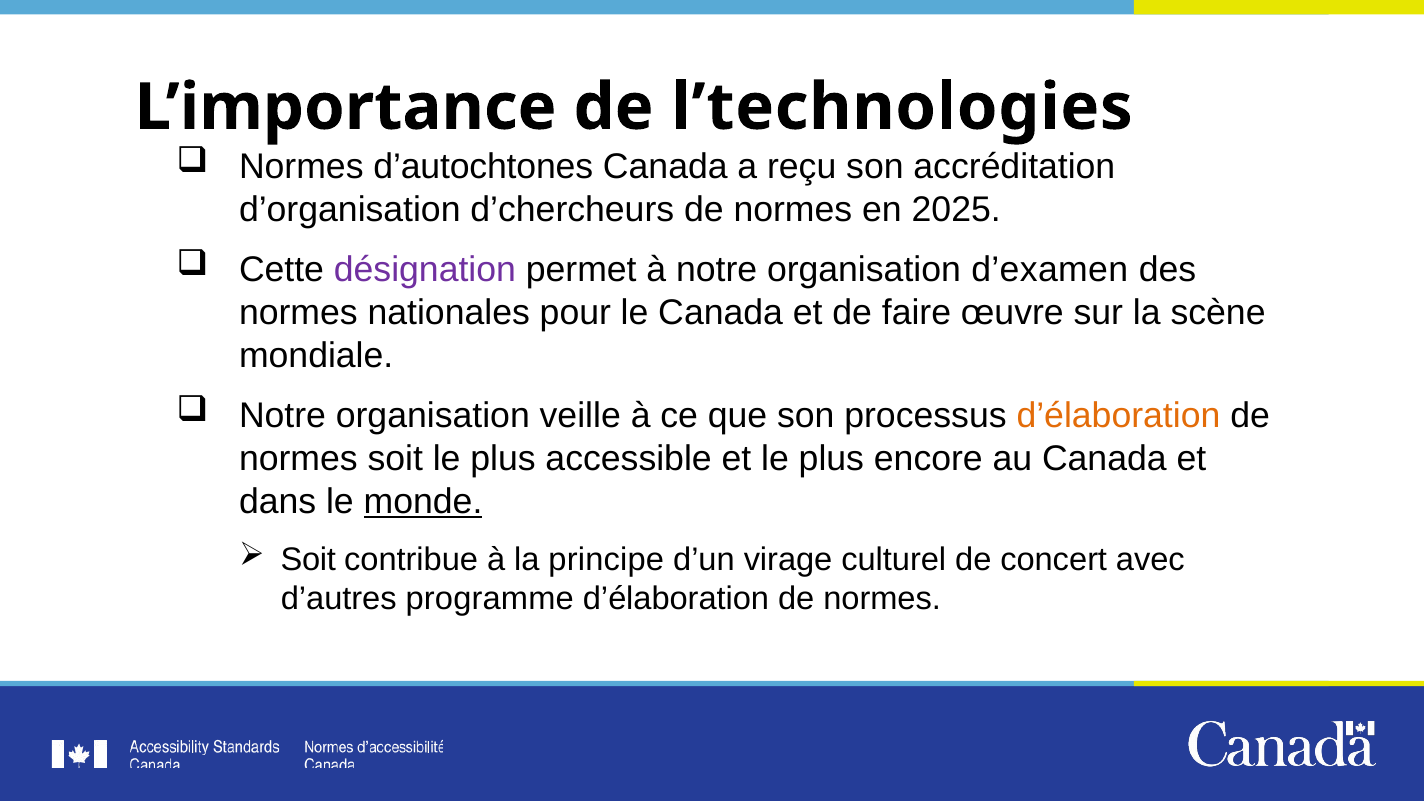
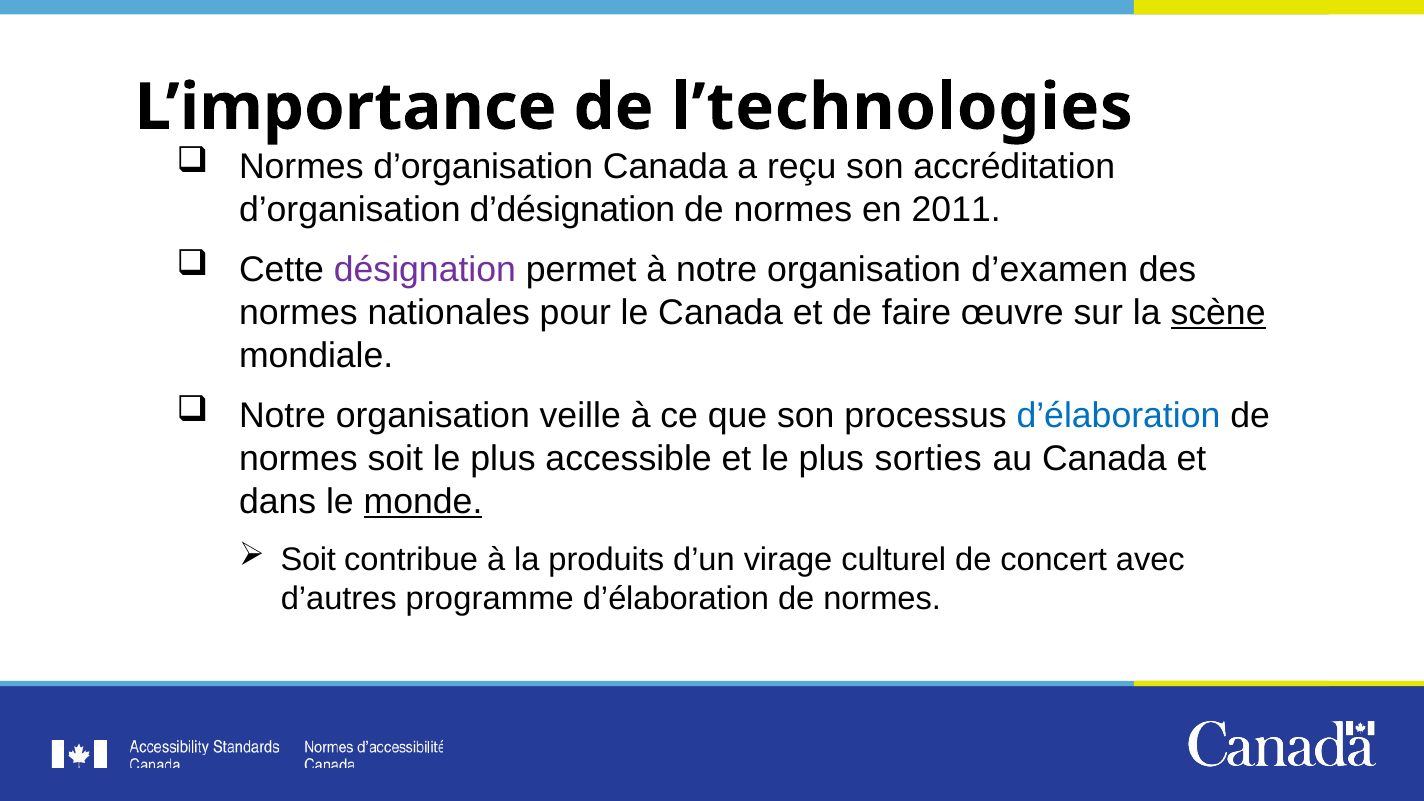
Normes d’autochtones: d’autochtones -> d’organisation (483, 167)
d’chercheurs: d’chercheurs -> d’désignation (572, 209)
2025: 2025 -> 2011 (956, 209)
scène underline: none -> present (1218, 313)
d’élaboration colour: orange -> blue (1118, 416)
encore: encore -> sorties (928, 459)
principe: principe -> produits (606, 560)
